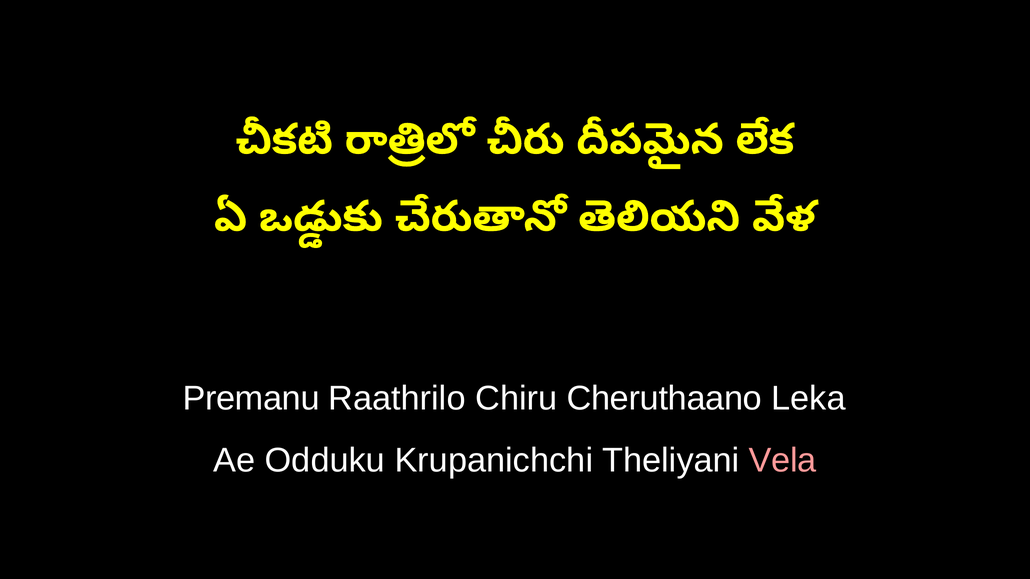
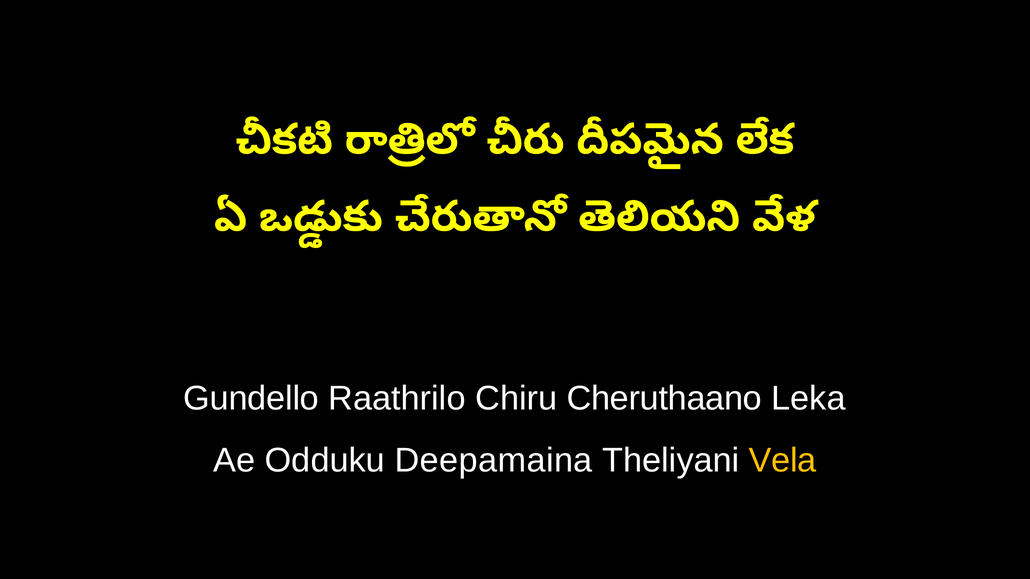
Premanu: Premanu -> Gundello (251, 399)
Krupanichchi: Krupanichchi -> Deepamaina (494, 461)
Vela colour: pink -> yellow (783, 461)
